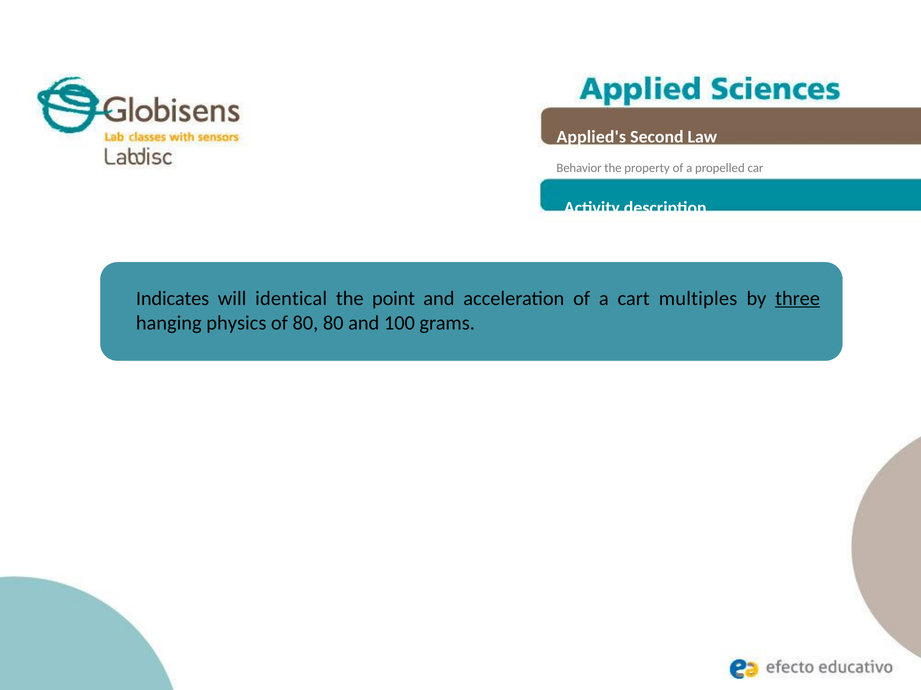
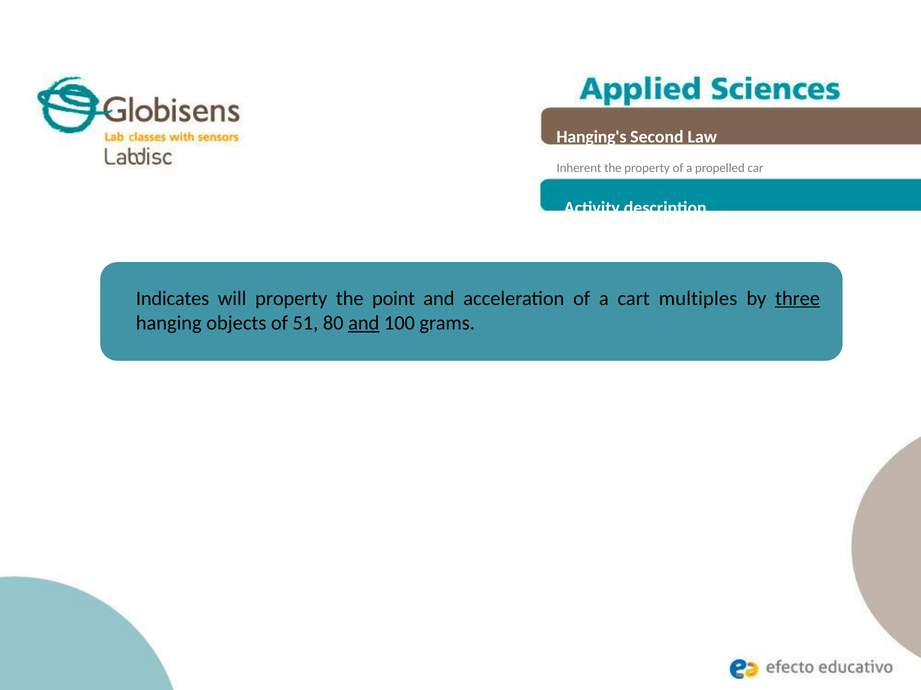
Applied's: Applied's -> Hanging's (591, 137)
Behavior: Behavior -> Inherent (579, 168)
will identical: identical -> property (291, 299)
physics: physics -> objects (236, 323)
of 80: 80 -> 51 (305, 323)
and underline: none -> present (364, 323)
